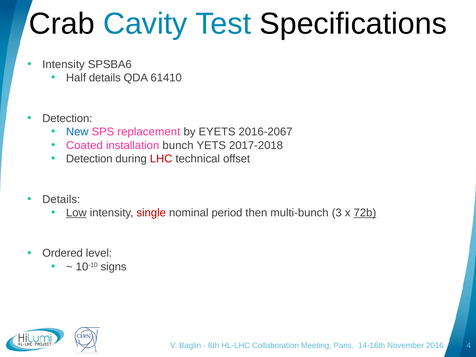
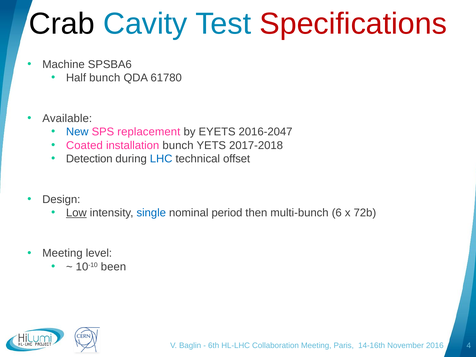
Specifications colour: black -> red (353, 24)
Intensity: Intensity -> Machine (64, 64)
Half details: details -> bunch (105, 78)
61410: 61410 -> 61780 (166, 78)
Detection: Detection -> Available (67, 118)
2016-2067: 2016-2067 -> 2016-2047 (266, 132)
LHC colour: red -> blue (161, 159)
Details: Details -> Design (61, 199)
single colour: red -> blue (151, 213)
3: 3 -> 6 (337, 213)
72b underline: present -> none (365, 213)
Ordered: Ordered -> Meeting (62, 253)
signs: signs -> been (113, 267)
